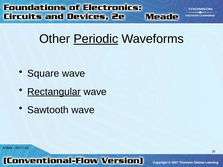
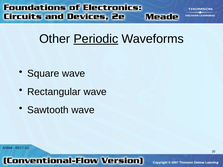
Rectangular underline: present -> none (54, 92)
